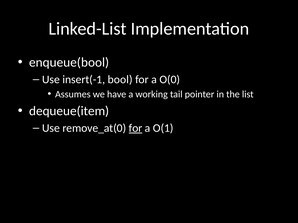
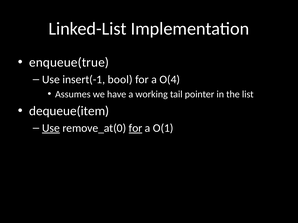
enqueue(bool: enqueue(bool -> enqueue(true (69, 63)
O(0: O(0 -> O(4 (170, 80)
Use underline: none -> present (51, 128)
